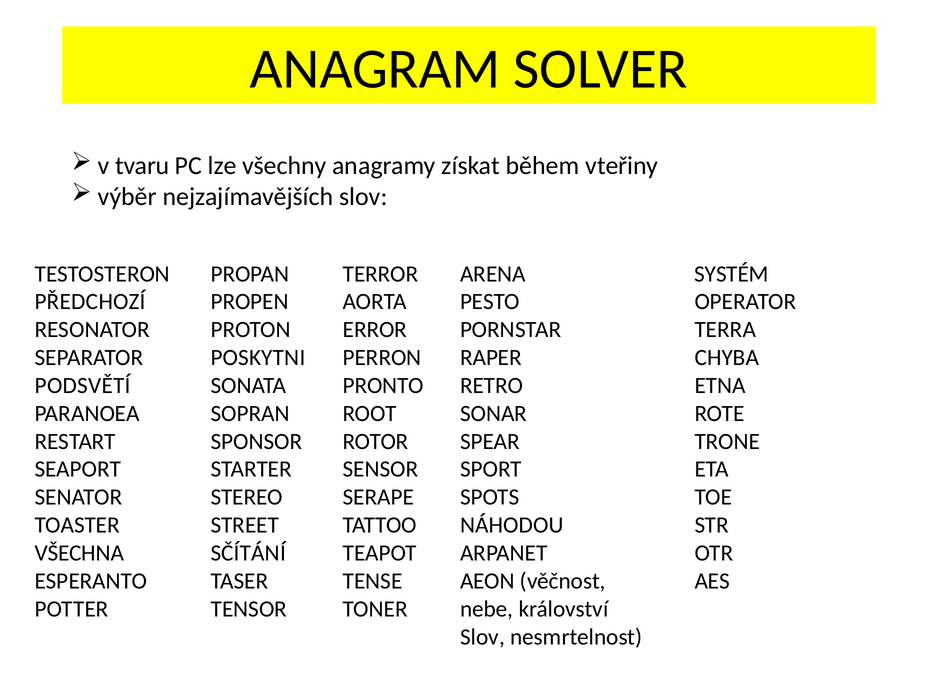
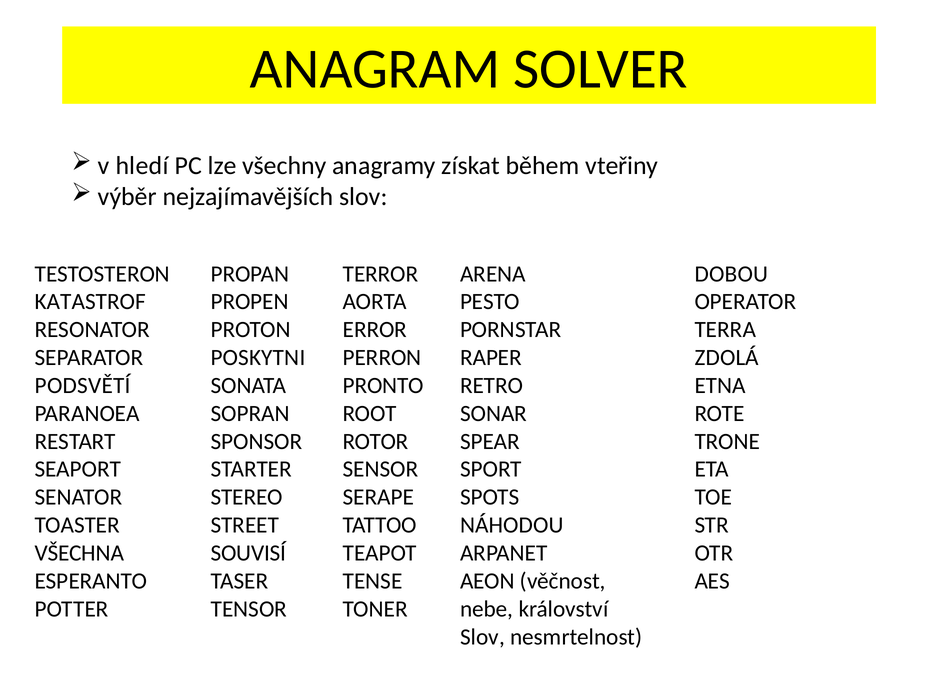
tvaru: tvaru -> hledí (142, 166)
SYSTÉM: SYSTÉM -> DOBOU (731, 274)
PŘEDCHOZÍ: PŘEDCHOZÍ -> KATASTROF (90, 302)
CHYBA: CHYBA -> ZDOLÁ (727, 358)
SČÍTÁNÍ: SČÍTÁNÍ -> SOUVISÍ (248, 553)
